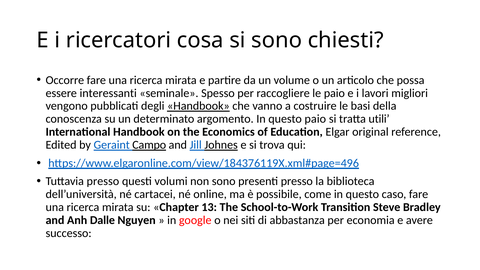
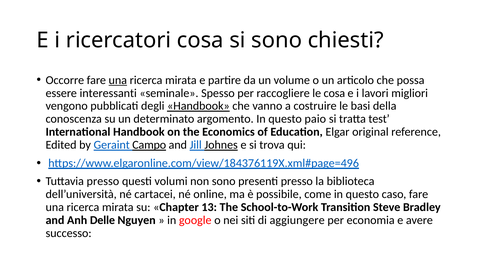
una underline: none -> present (118, 80)
le paio: paio -> cosa (334, 93)
utili: utili -> test (379, 119)
Dalle: Dalle -> Delle (102, 220)
abbastanza: abbastanza -> aggiungere (297, 220)
